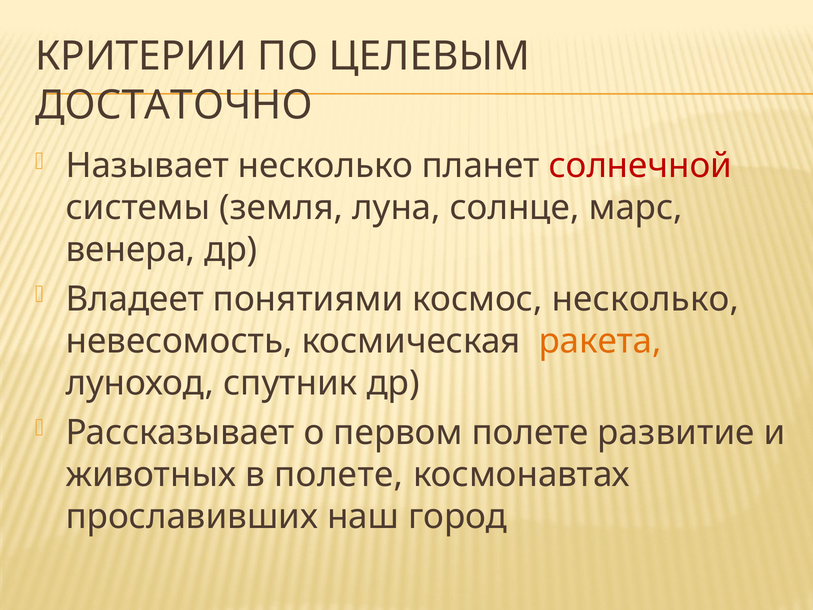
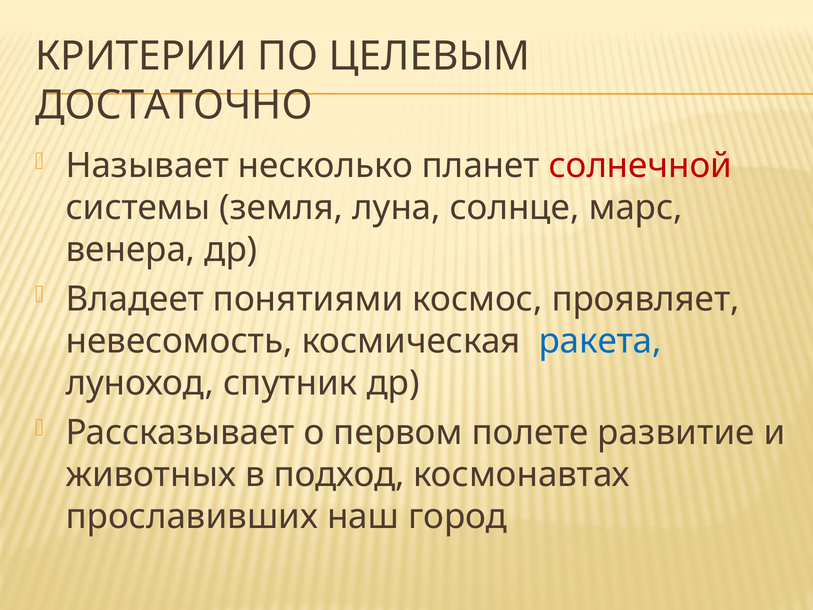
космос несколько: несколько -> проявляет (646, 299)
ракета colour: orange -> blue (600, 341)
в полете: полете -> подход (339, 474)
